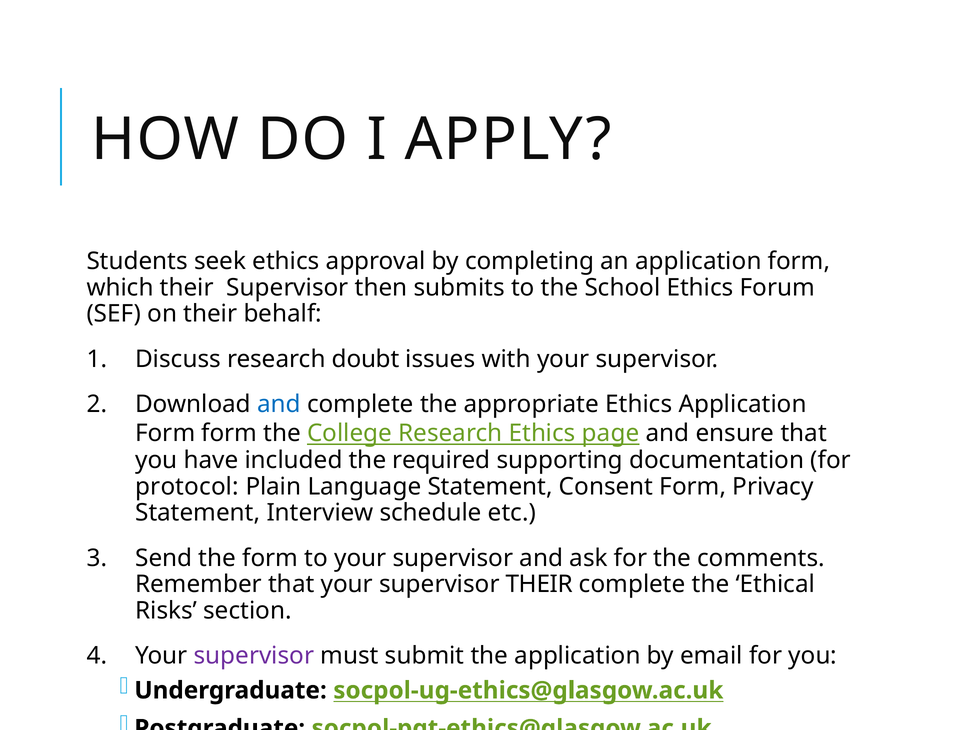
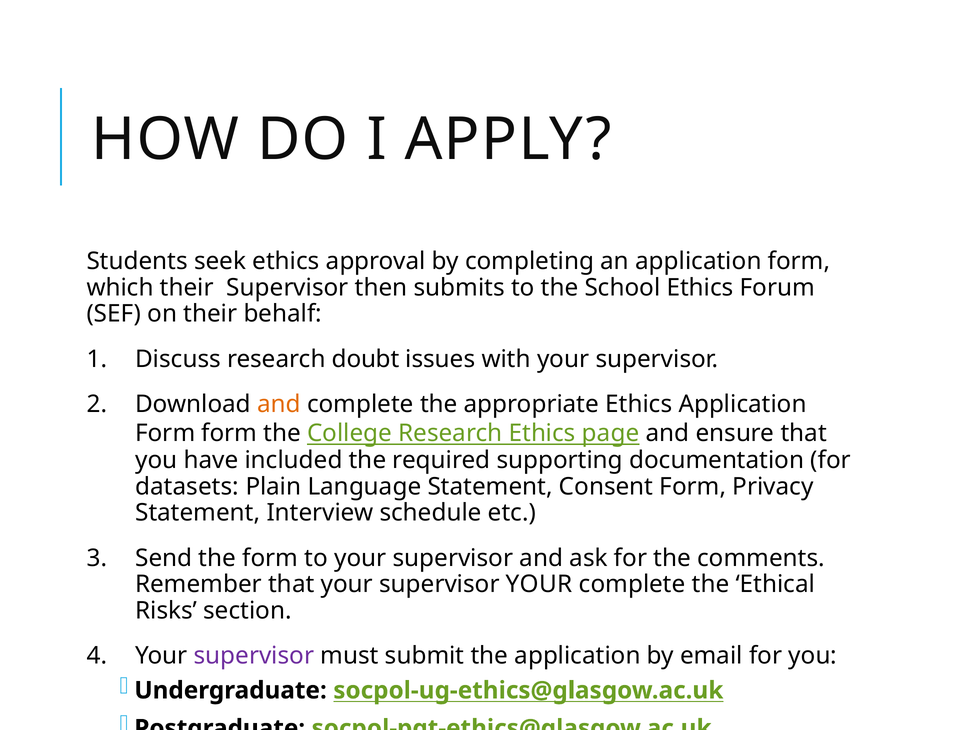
and colour: blue -> orange (279, 404)
protocol: protocol -> datasets (187, 486)
supervisor THEIR: THEIR -> YOUR (539, 584)
